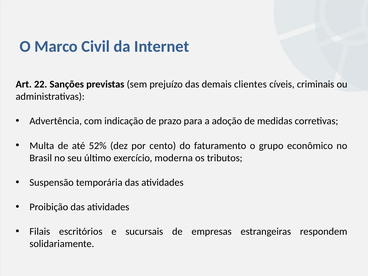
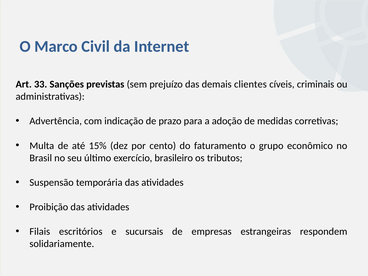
22: 22 -> 33 (41, 84)
52%: 52% -> 15% (98, 146)
moderna: moderna -> brasileiro (174, 158)
